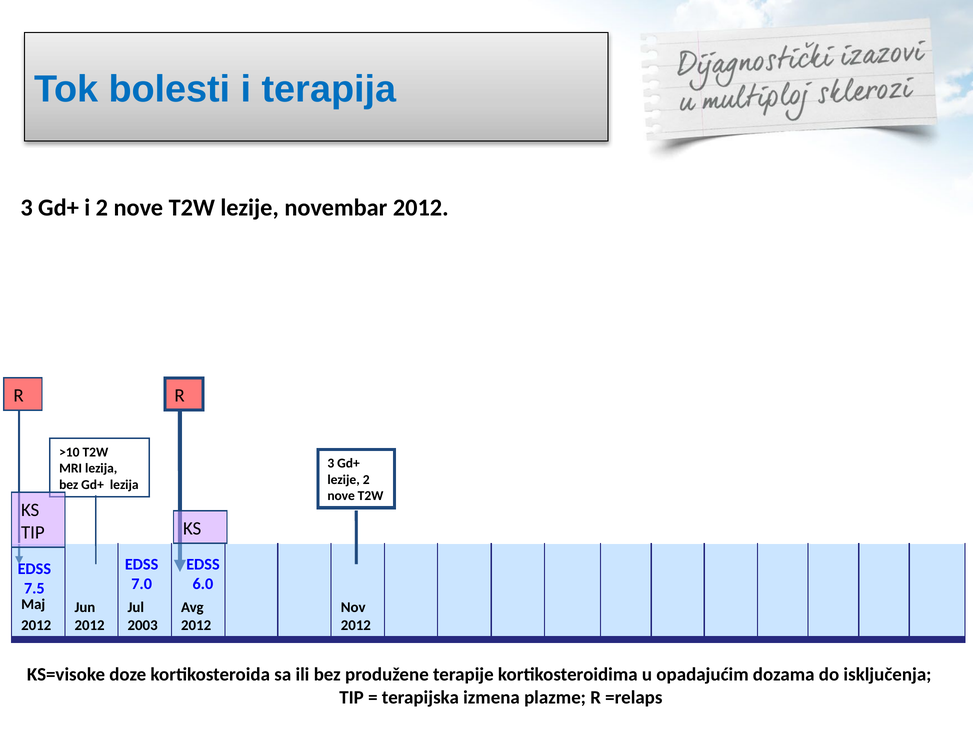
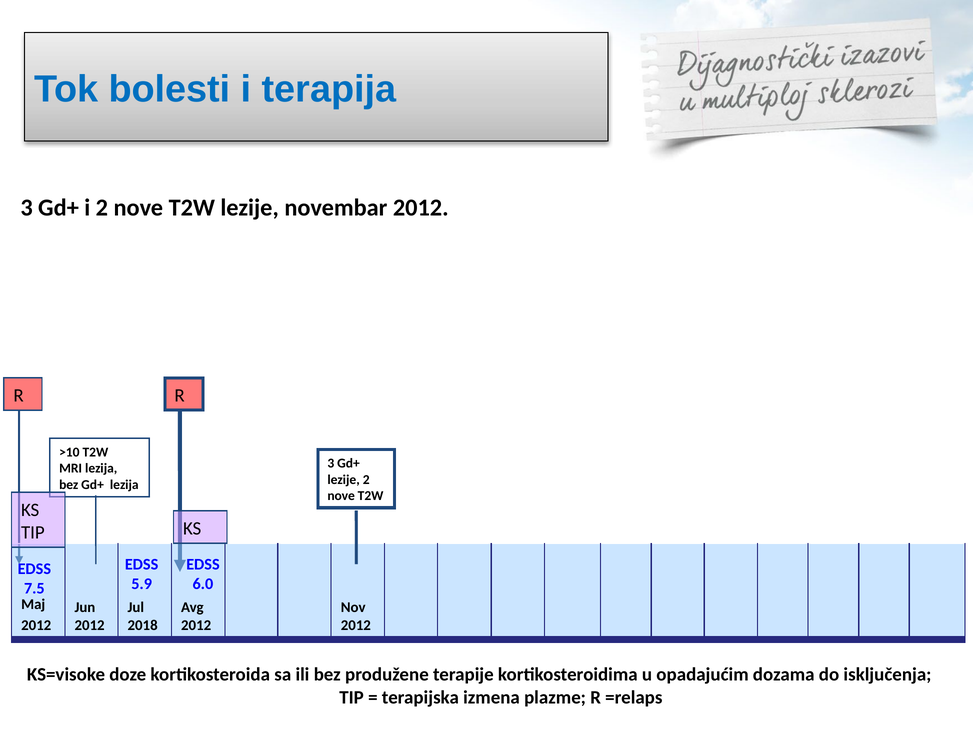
7.0: 7.0 -> 5.9 (142, 584)
2003: 2003 -> 2018 (143, 625)
